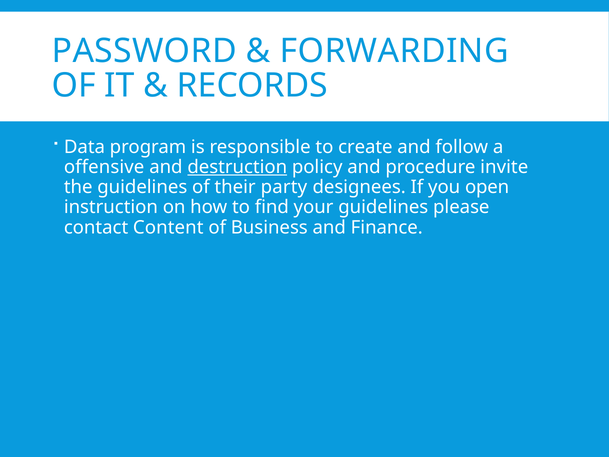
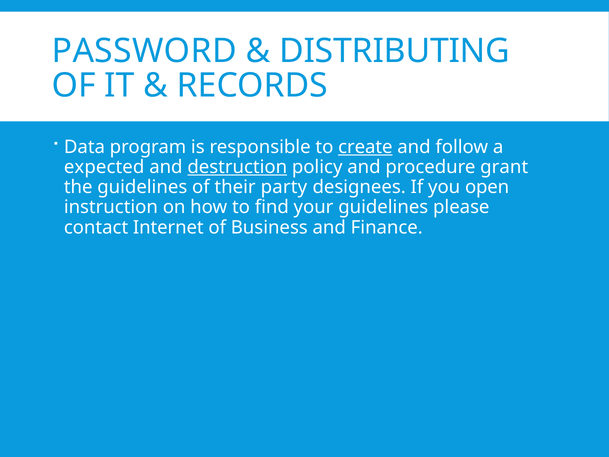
FORWARDING: FORWARDING -> DISTRIBUTING (395, 51)
create underline: none -> present (365, 147)
offensive: offensive -> expected (104, 167)
invite: invite -> grant (504, 167)
Content: Content -> Internet (168, 227)
